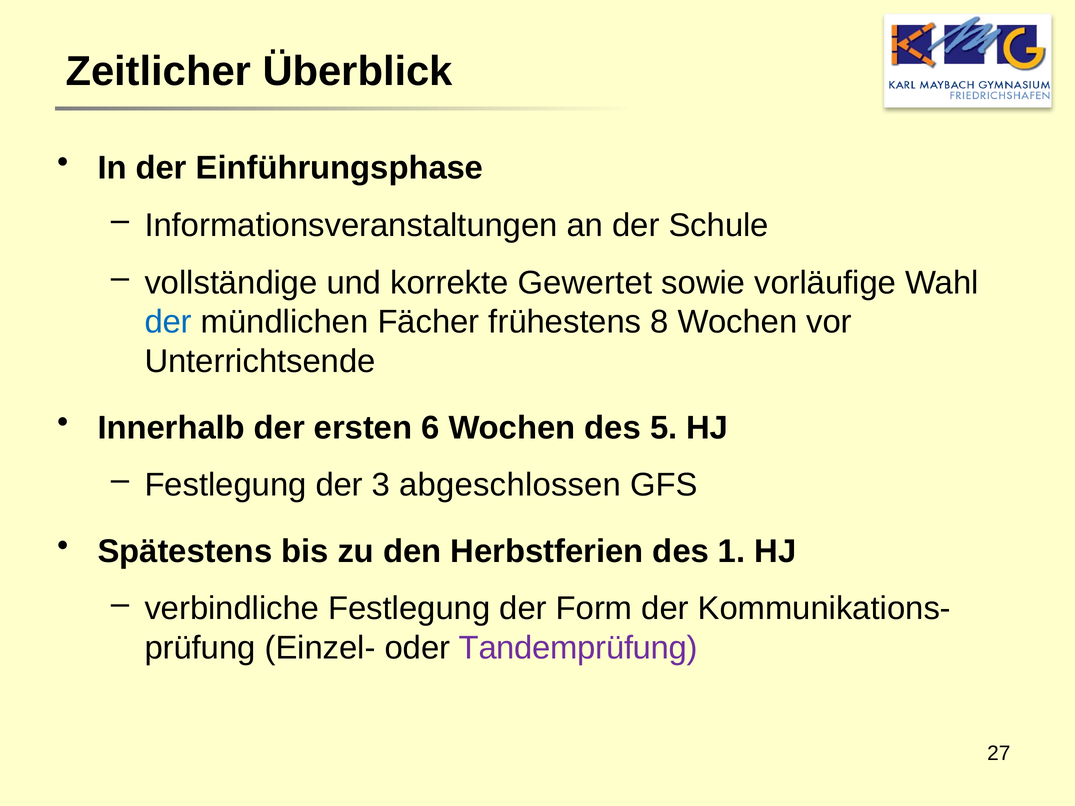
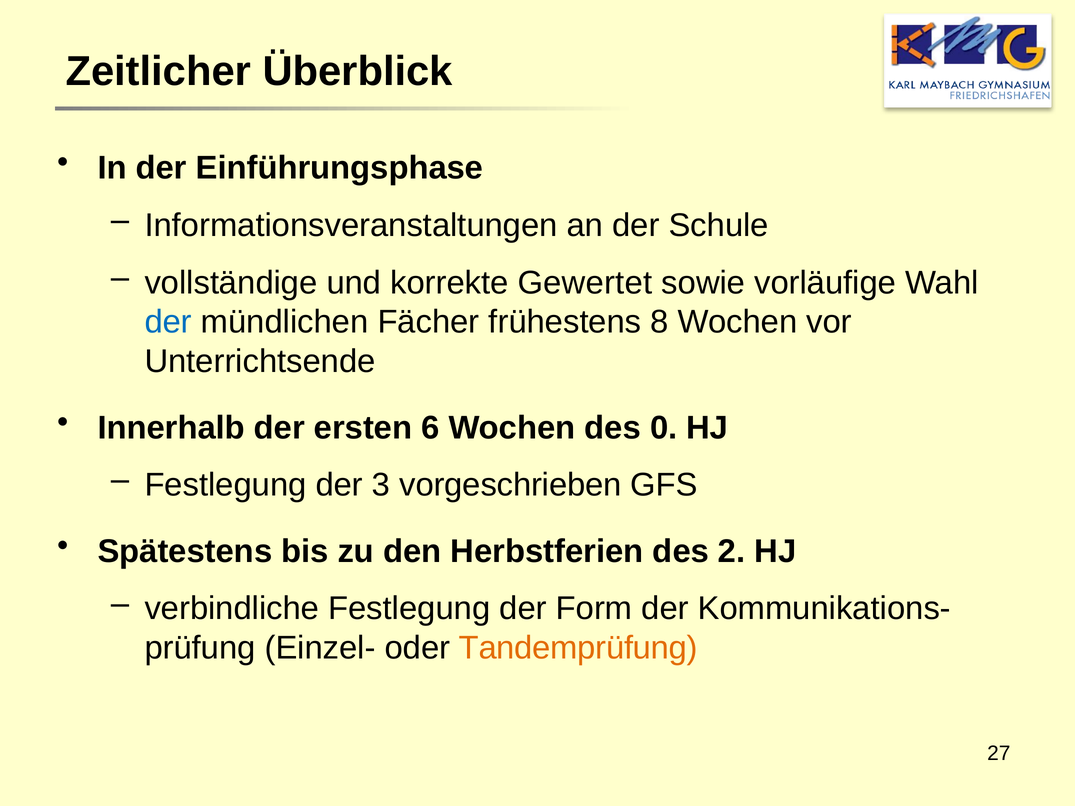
5: 5 -> 0 (664, 428)
abgeschlossen: abgeschlossen -> vorgeschrieben (510, 485)
1: 1 -> 2 (732, 551)
Tandemprüfung colour: purple -> orange (578, 648)
